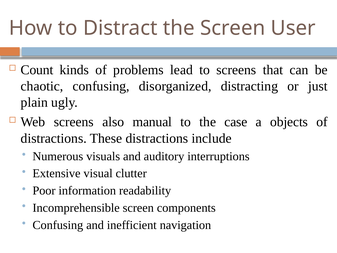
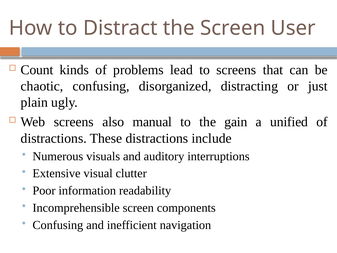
case: case -> gain (236, 122)
objects: objects -> unified (289, 122)
